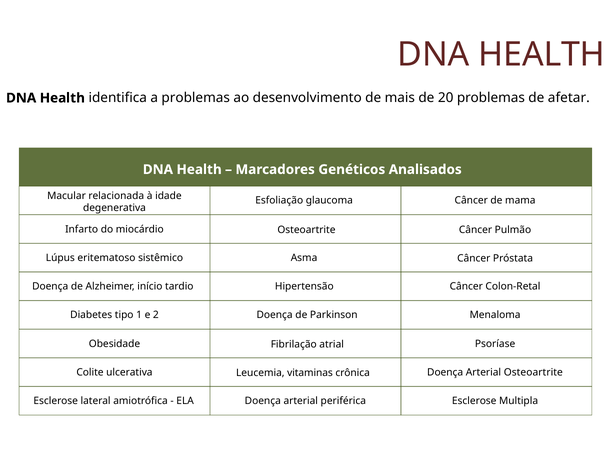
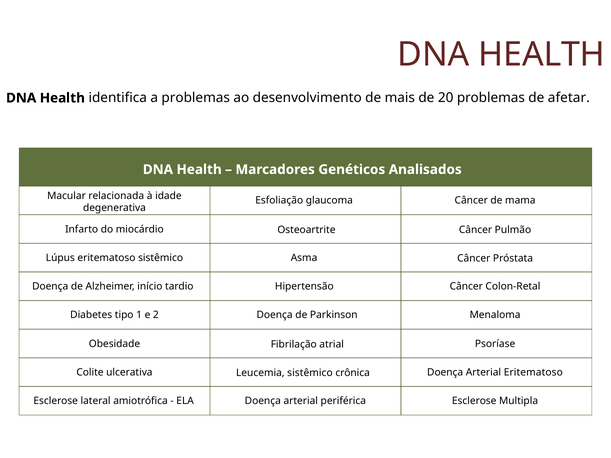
Arterial Osteoartrite: Osteoartrite -> Eritematoso (533, 373)
Leucemia vitaminas: vitaminas -> sistêmico (310, 373)
